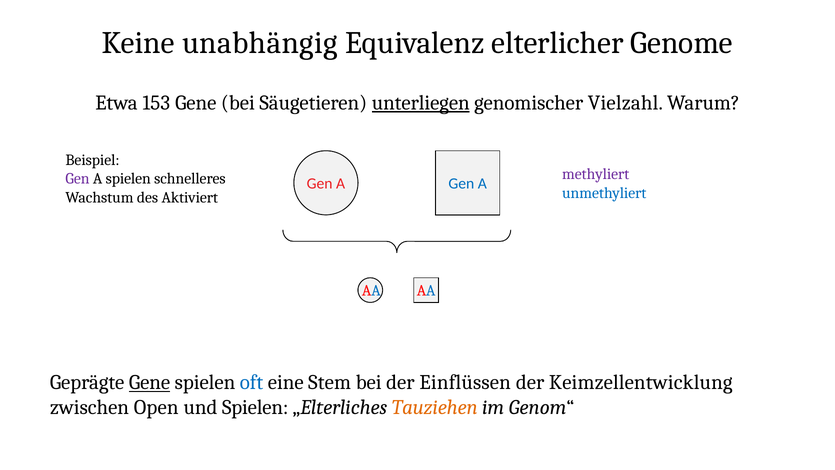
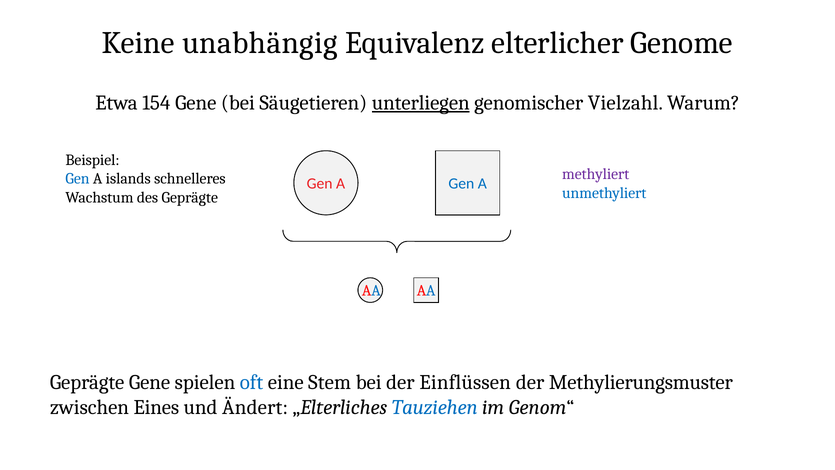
153: 153 -> 154 (156, 103)
Gen colour: purple -> blue (78, 179)
A spielen: spielen -> islands (128, 179)
des Aktiviert: Aktiviert -> Geprägte (190, 197)
Gene underline: present -> none (150, 382)
Keimzellentwicklung: Keimzellentwicklung -> Methylierungsmuster (641, 382)
Open: Open -> Eines (156, 407)
und Spielen: Spielen -> Ändert (255, 407)
Tauziehen colour: orange -> blue (435, 407)
